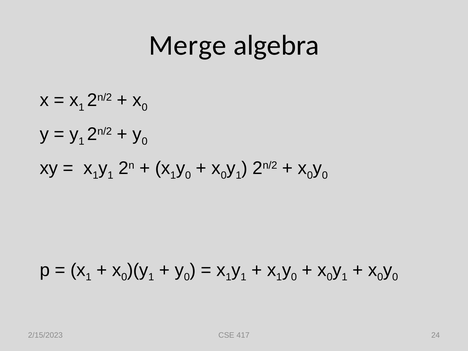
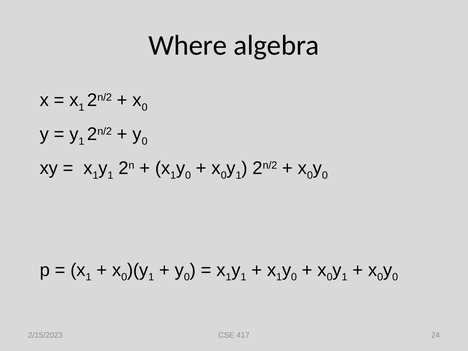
Merge: Merge -> Where (188, 45)
